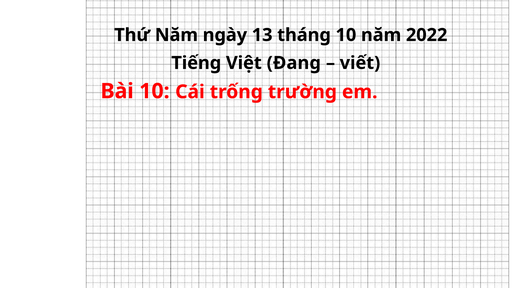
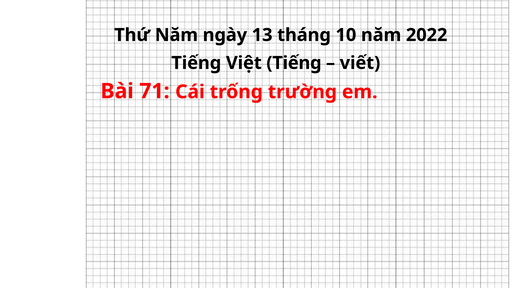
Việt Đang: Đang -> Tiếng (294, 63)
Bài 10: 10 -> 71 (154, 91)
